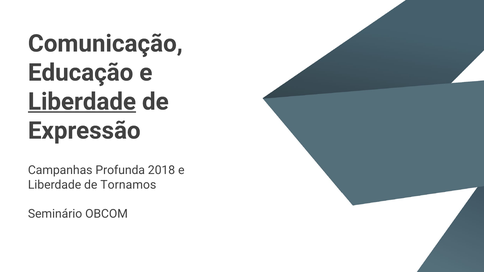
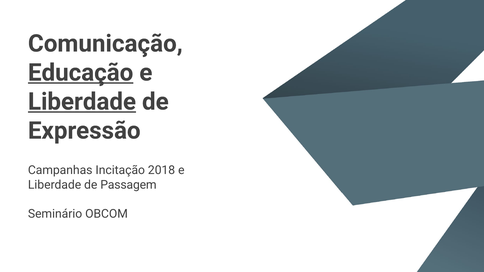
Educação underline: none -> present (81, 73)
Profunda: Profunda -> Incitação (120, 170)
Tornamos: Tornamos -> Passagem (128, 185)
